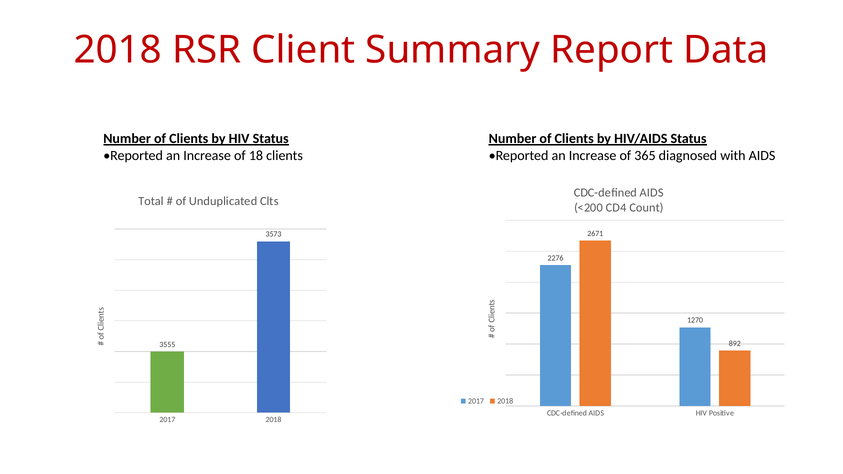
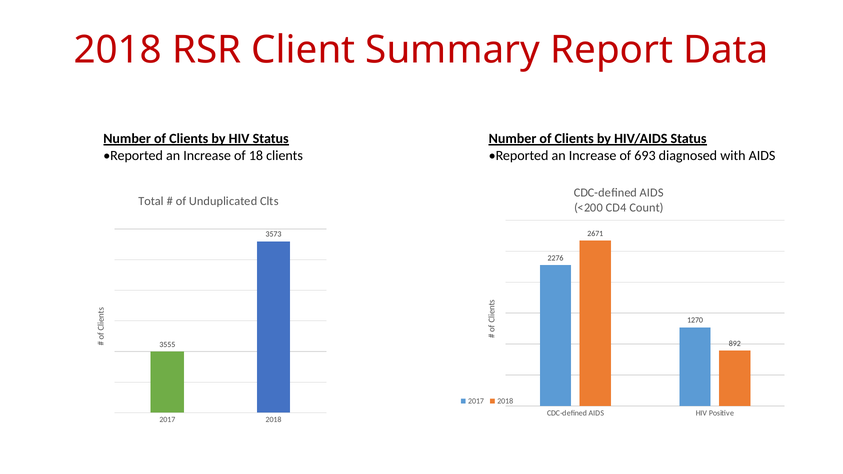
365: 365 -> 693 (645, 156)
